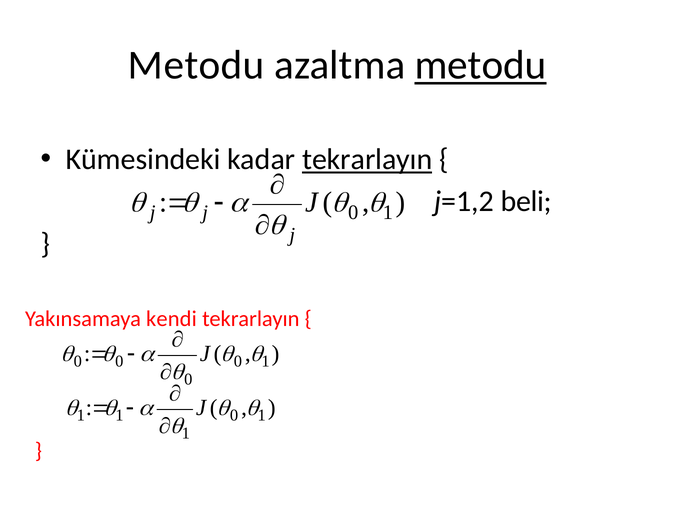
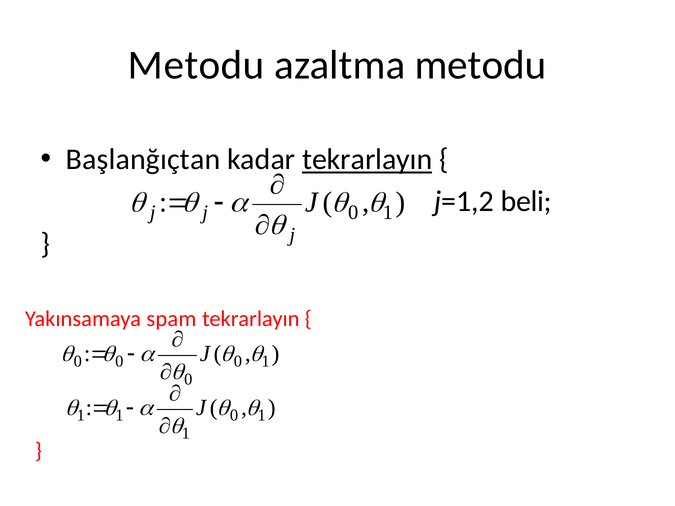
metodu underline: present -> none (481, 65)
Kümesindeki: Kümesindeki -> Başlanğıçtan (143, 160)
kendi: kendi -> spam (171, 319)
